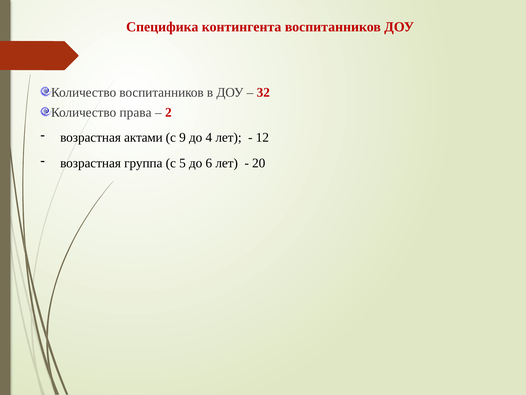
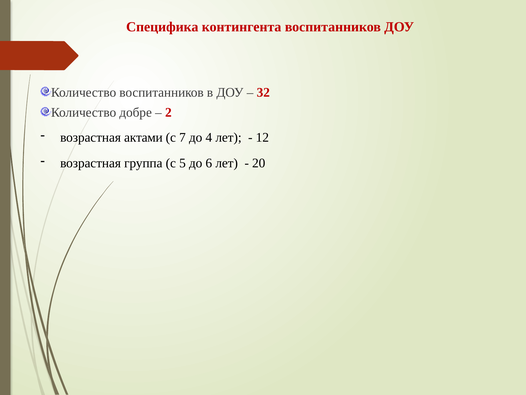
права: права -> добре (136, 112)
9: 9 -> 7 (182, 137)
